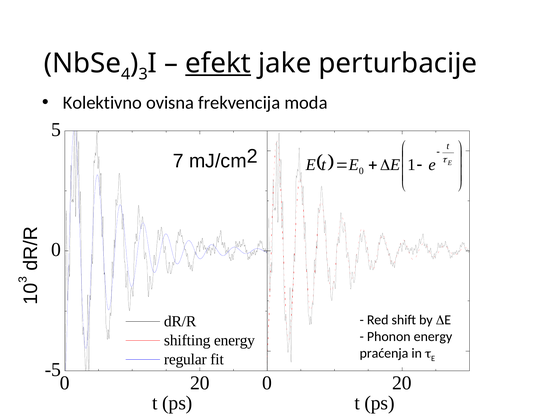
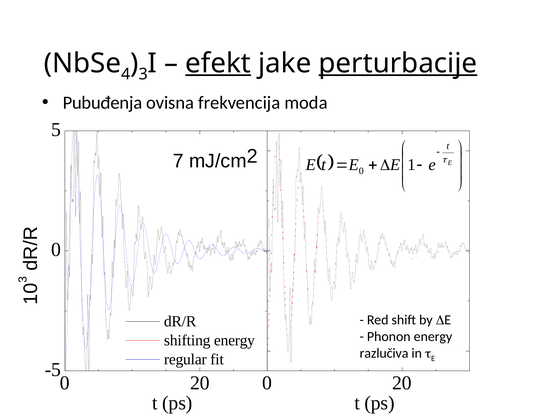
perturbacije underline: none -> present (398, 63)
Kolektivno: Kolektivno -> Pubuđenja (102, 103)
praćenja: praćenja -> razlučiva (384, 353)
